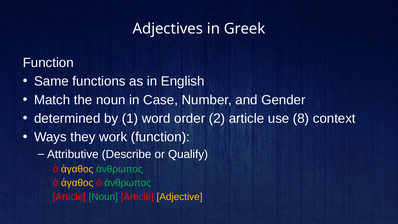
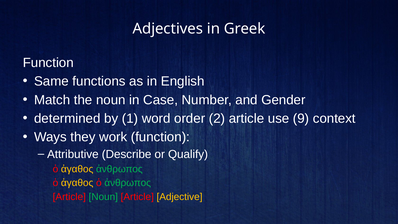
8: 8 -> 9 (301, 118)
